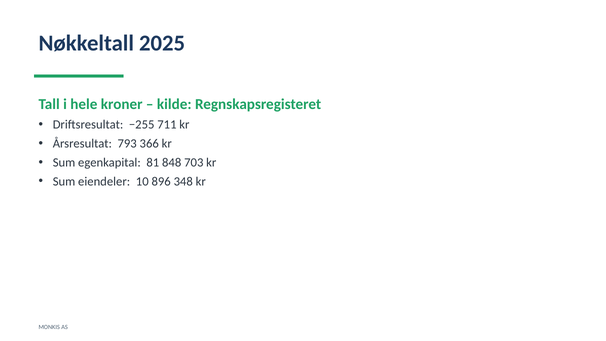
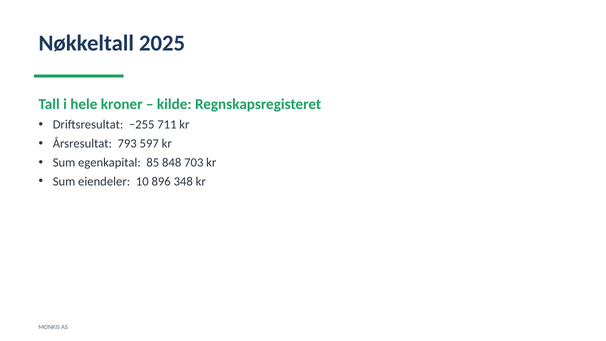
366: 366 -> 597 (149, 144)
81: 81 -> 85 (153, 163)
